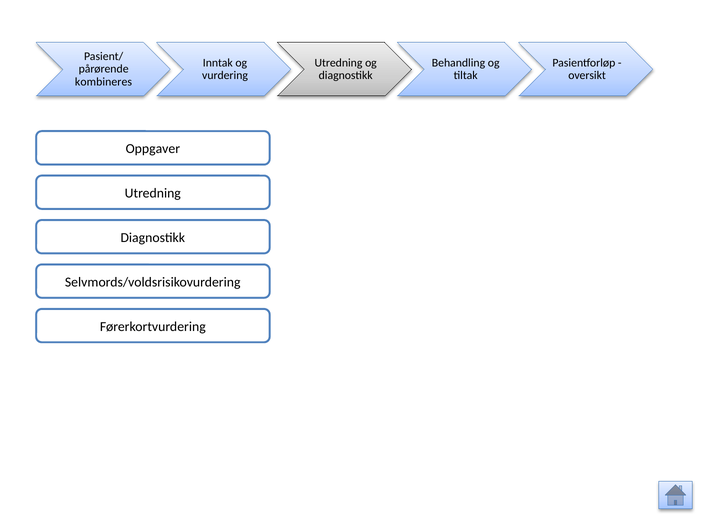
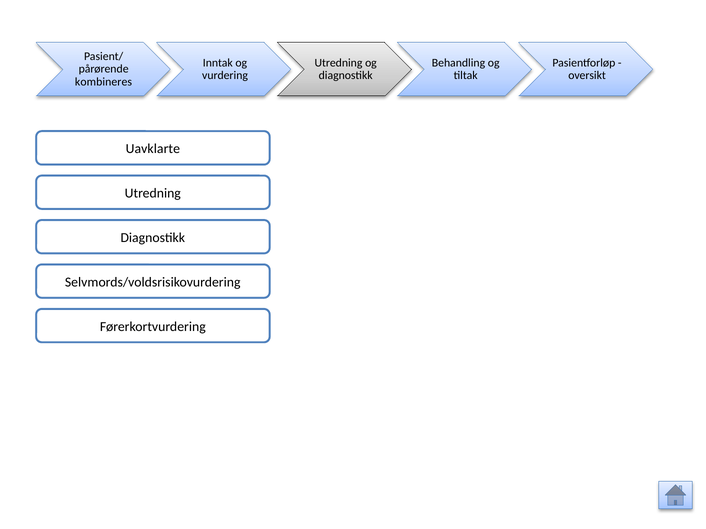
Oppgaver: Oppgaver -> Uavklarte (153, 149)
